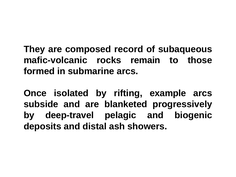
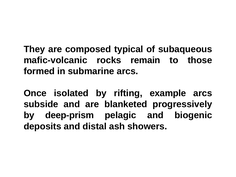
record: record -> typical (129, 49)
deep-travel: deep-travel -> deep-prism (70, 115)
